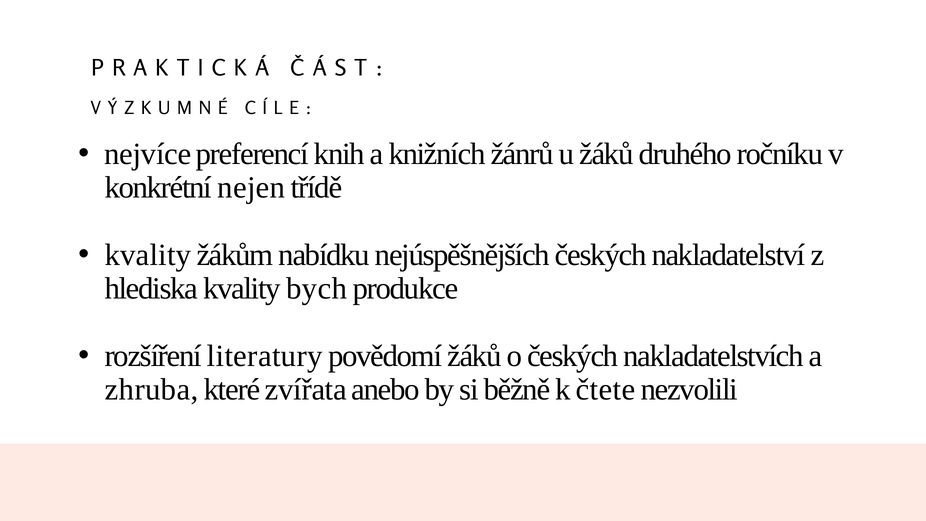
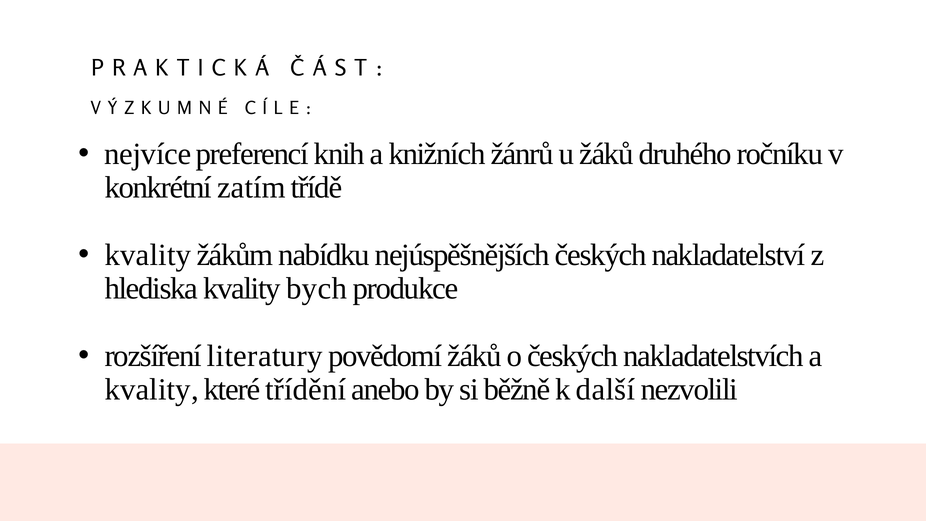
nejen: nejen -> zatím (252, 188)
zhruba: zhruba -> kvality (152, 390)
zvířata: zvířata -> třídění (306, 390)
čtete: čtete -> další (606, 390)
